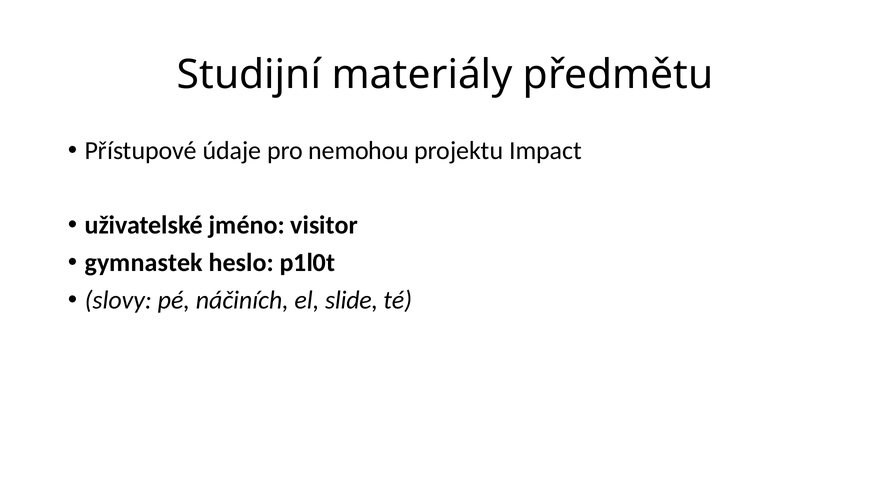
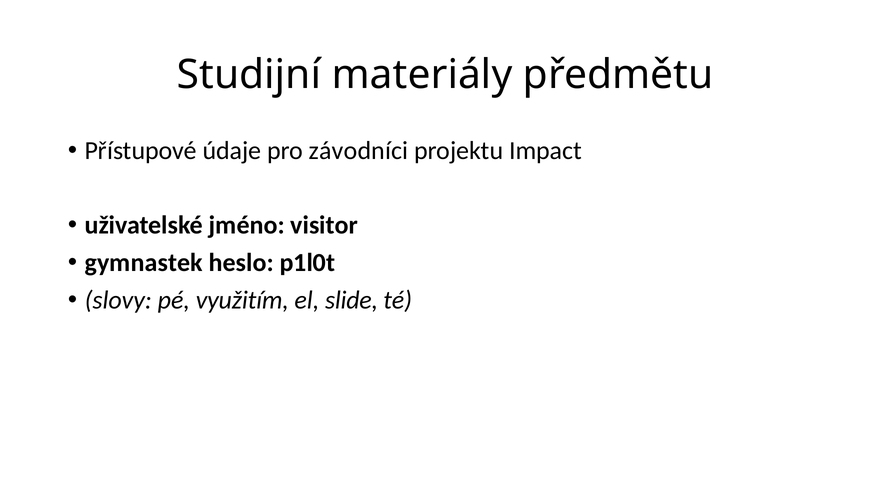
nemohou: nemohou -> závodníci (359, 151)
náčiních: náčiních -> využitím (242, 300)
